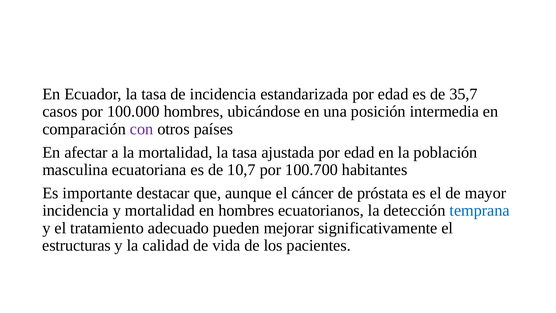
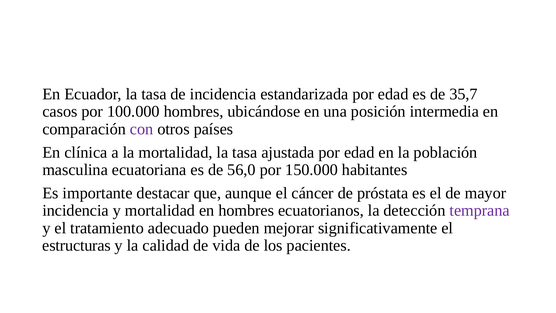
afectar: afectar -> clínica (86, 152)
10,7: 10,7 -> 56,0 (241, 170)
100.700: 100.700 -> 150.000 (312, 170)
temprana colour: blue -> purple (480, 210)
